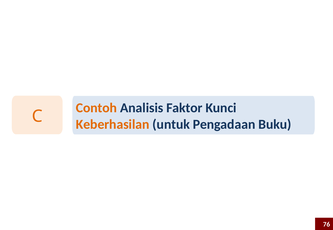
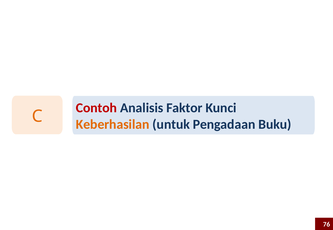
Contoh colour: orange -> red (96, 108)
